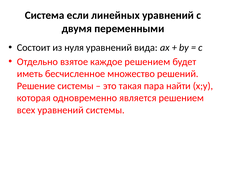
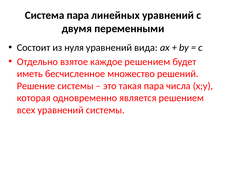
Система если: если -> пара (78, 15)
найти: найти -> числа (178, 86)
